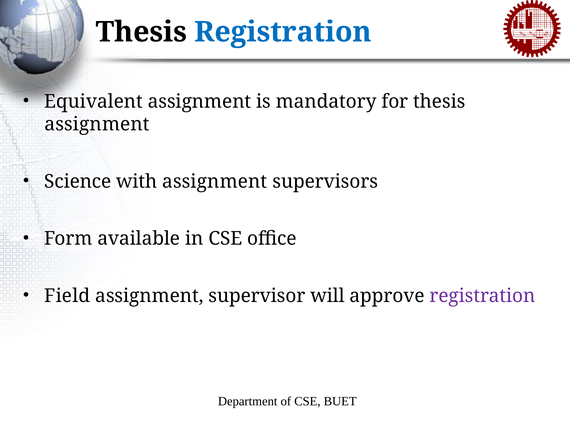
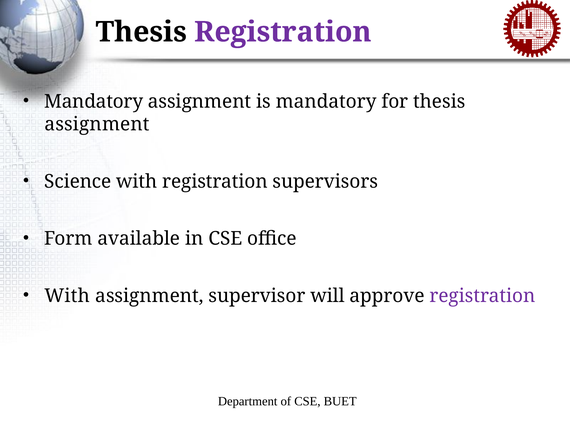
Registration colour: blue -> purple (283, 32)
Equivalent: Equivalent -> Mandatory (94, 101)
with assignment: assignment -> registration (215, 181)
Field: Field -> With (67, 295)
